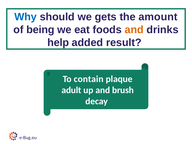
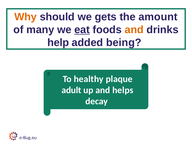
Why colour: blue -> orange (26, 17)
being: being -> many (40, 30)
eat underline: none -> present (82, 30)
result: result -> being (124, 42)
contain: contain -> healthy (89, 79)
brush: brush -> helps (123, 90)
